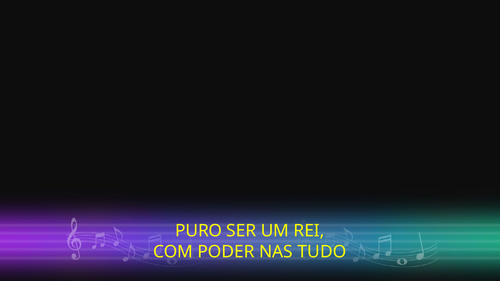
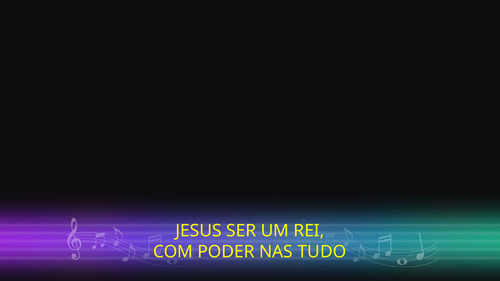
PURO: PURO -> JESUS (199, 231)
